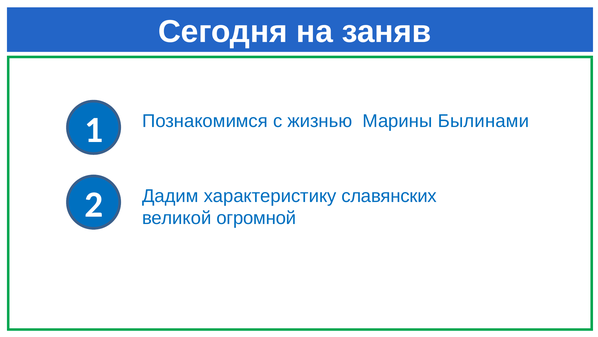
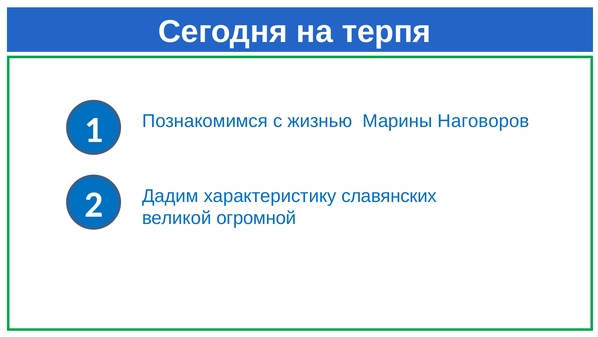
заняв: заняв -> терпя (386, 32)
Былинами: Былинами -> Наговоров (483, 121)
